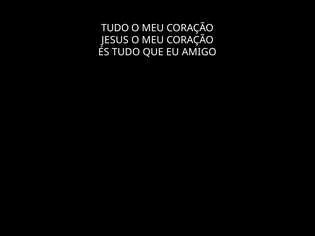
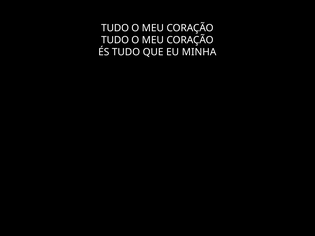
JESUS: JESUS -> TUDO (115, 40)
AMIGO: AMIGO -> MINHA (199, 52)
